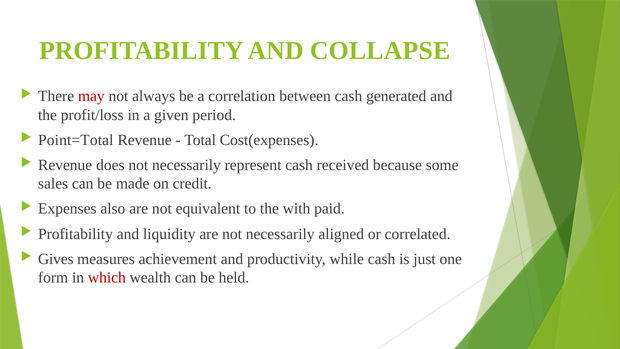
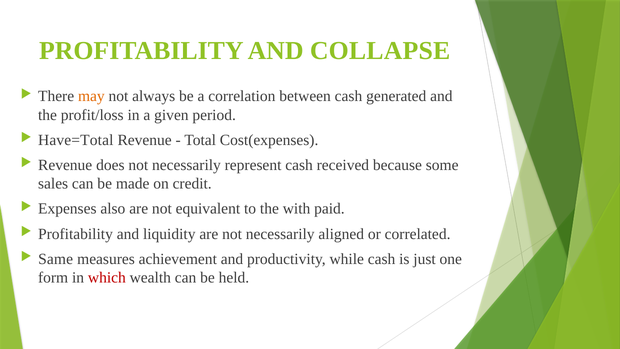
may colour: red -> orange (91, 96)
Point=Total: Point=Total -> Have=Total (76, 140)
Gives: Gives -> Same (56, 259)
